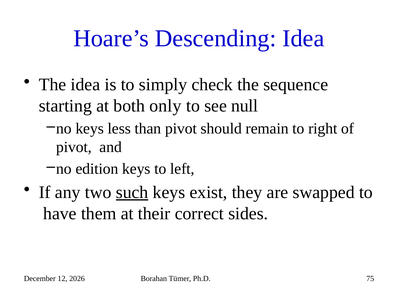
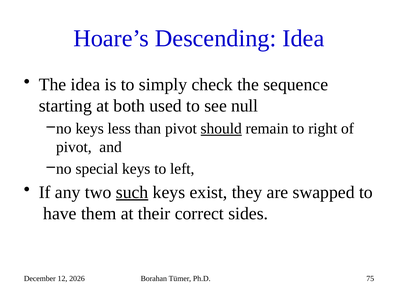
only: only -> used (166, 106)
should underline: none -> present (221, 129)
edition: edition -> special (97, 169)
